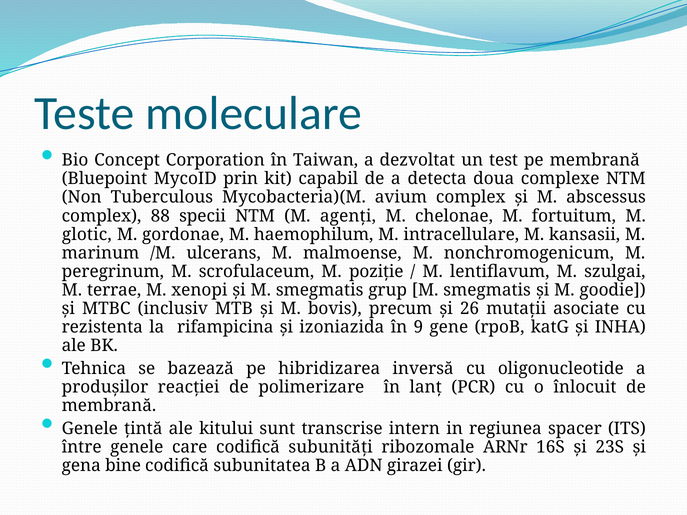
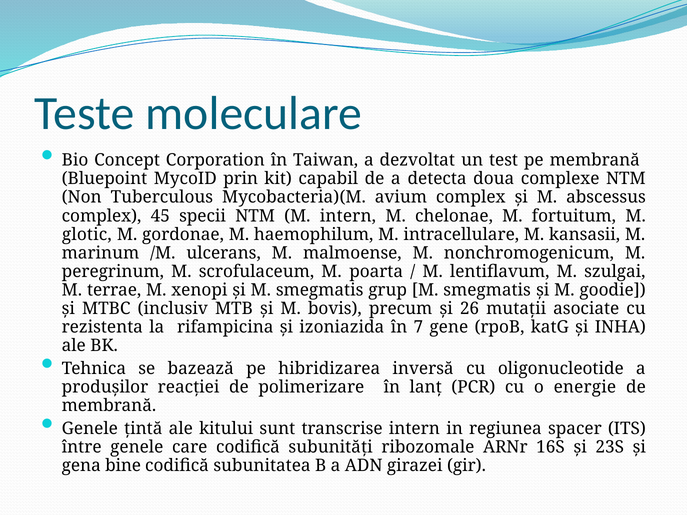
88: 88 -> 45 (160, 216)
M agenţi: agenţi -> intern (348, 216)
poziţie: poziţie -> poarta (376, 272)
9: 9 -> 7 (418, 327)
înlocuit: înlocuit -> energie (585, 387)
